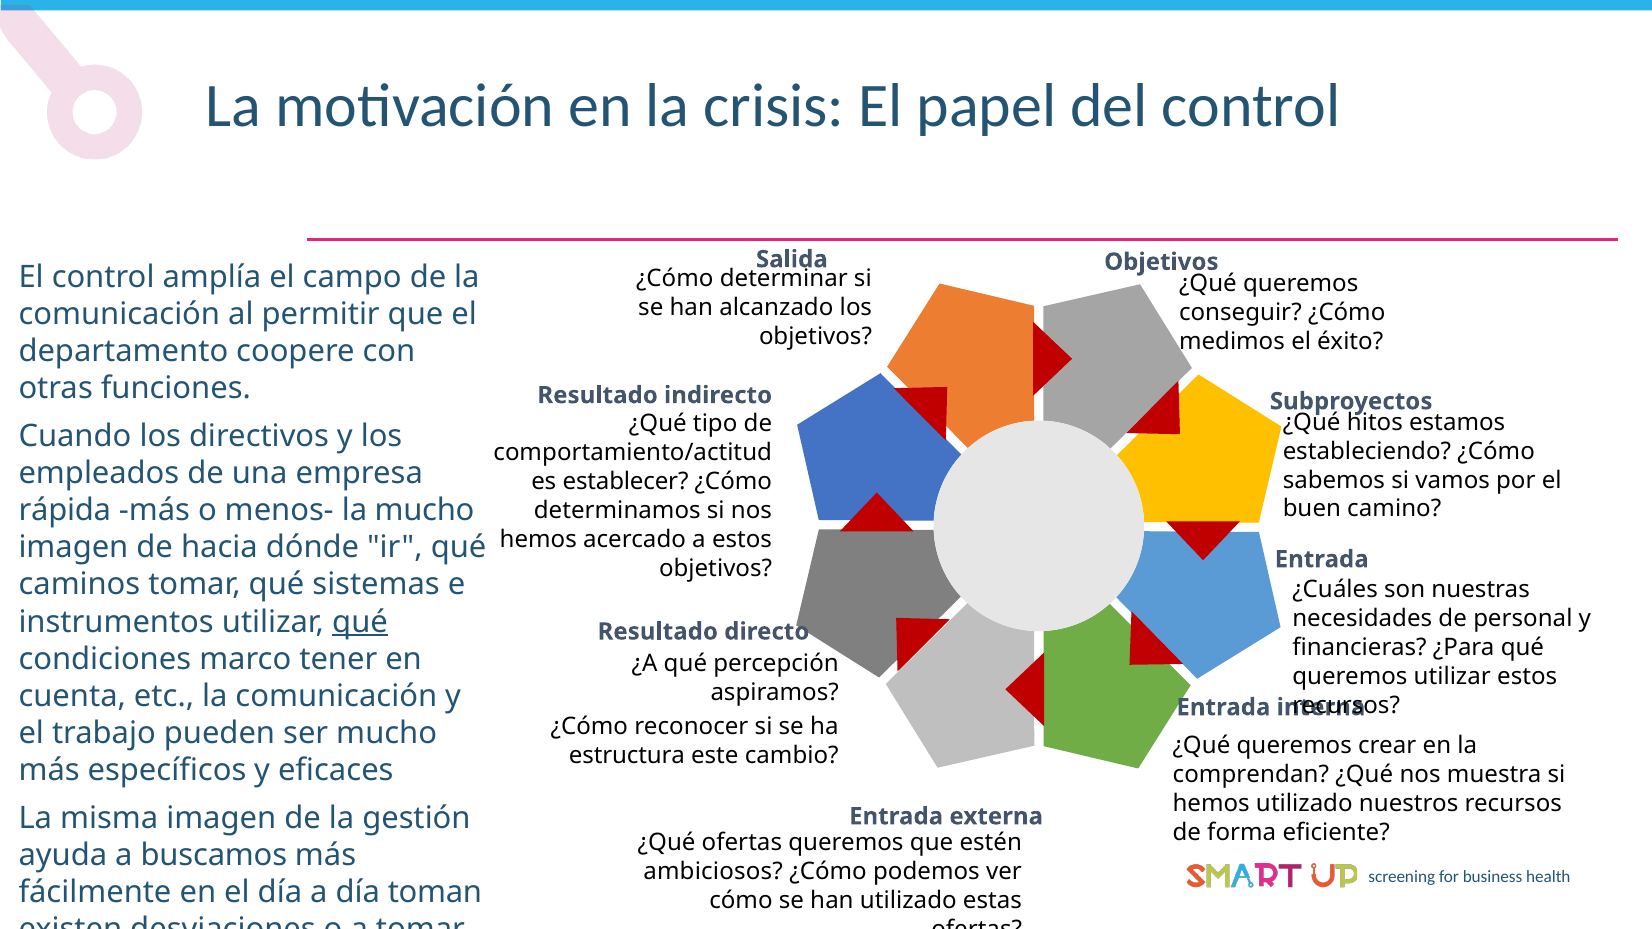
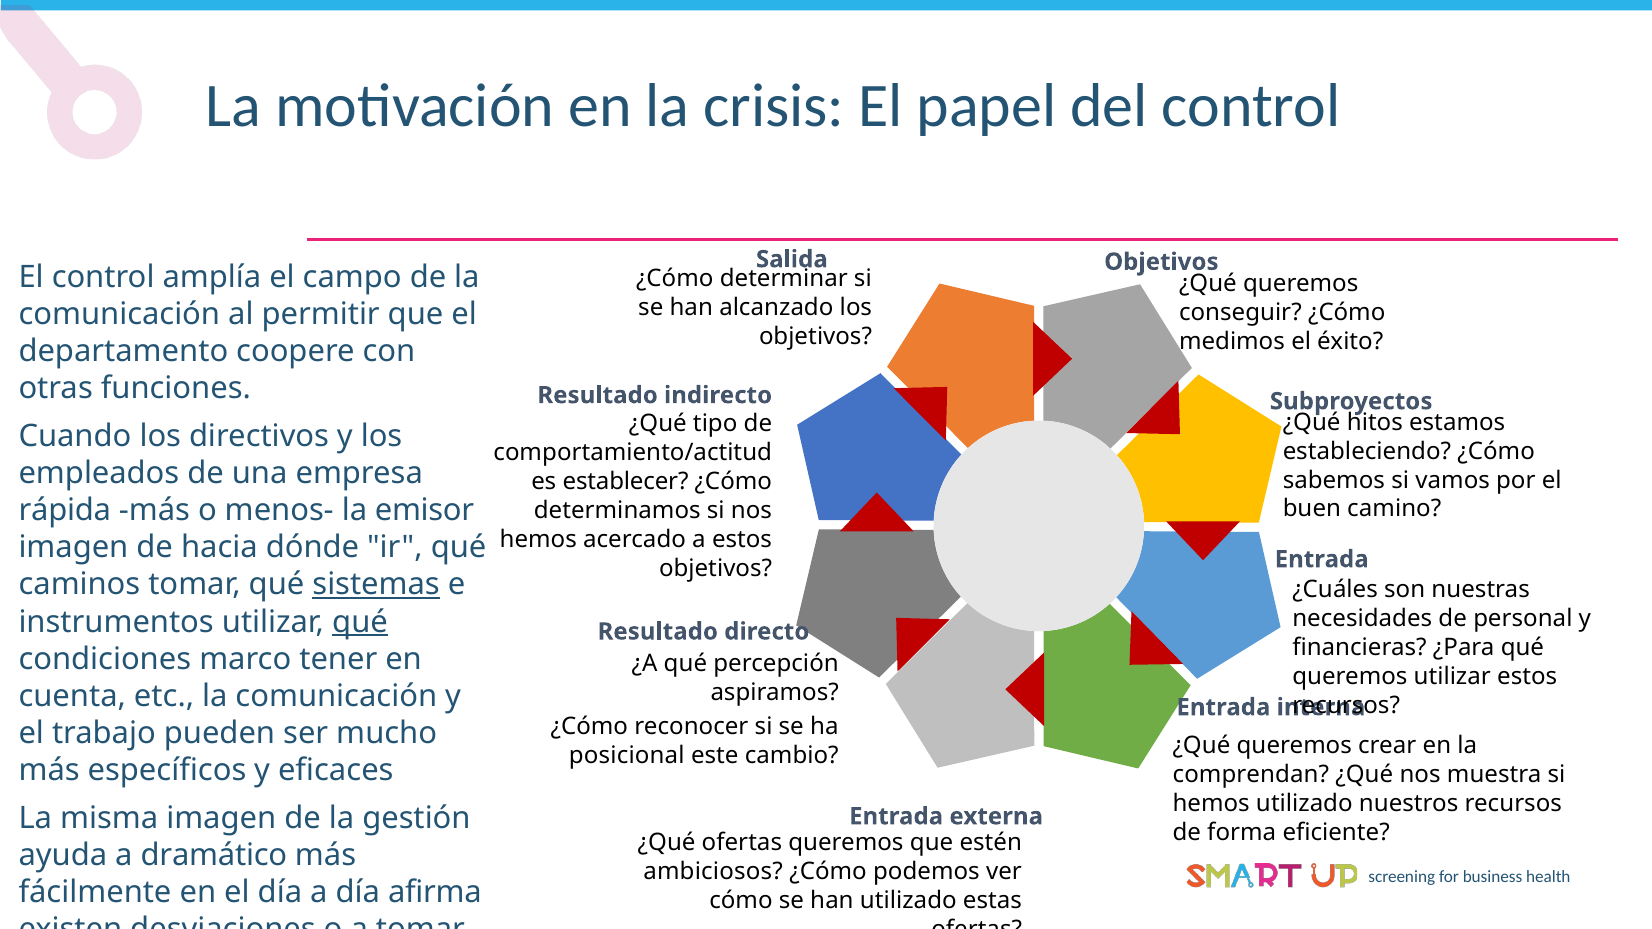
la mucho: mucho -> emisor (425, 511)
sistemas underline: none -> present (376, 585)
estructura: estructura -> posicional (627, 756)
buscamos: buscamos -> dramático (214, 855)
toman: toman -> afirma (435, 893)
